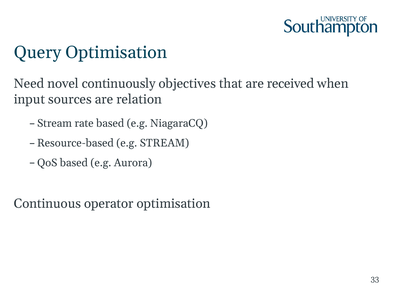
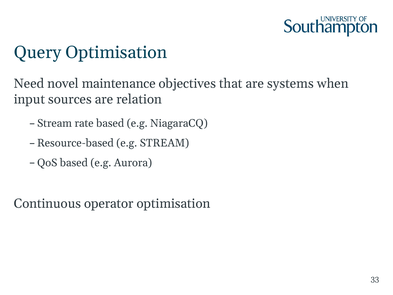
continuously: continuously -> maintenance (119, 83)
received: received -> systems (290, 83)
